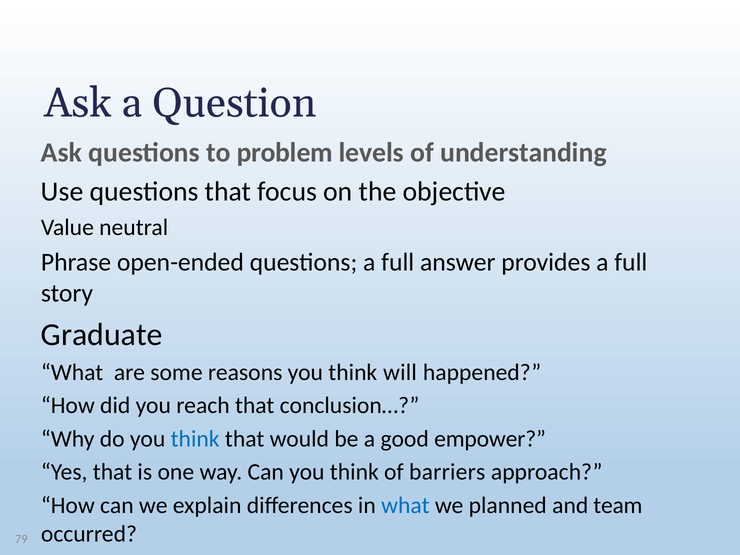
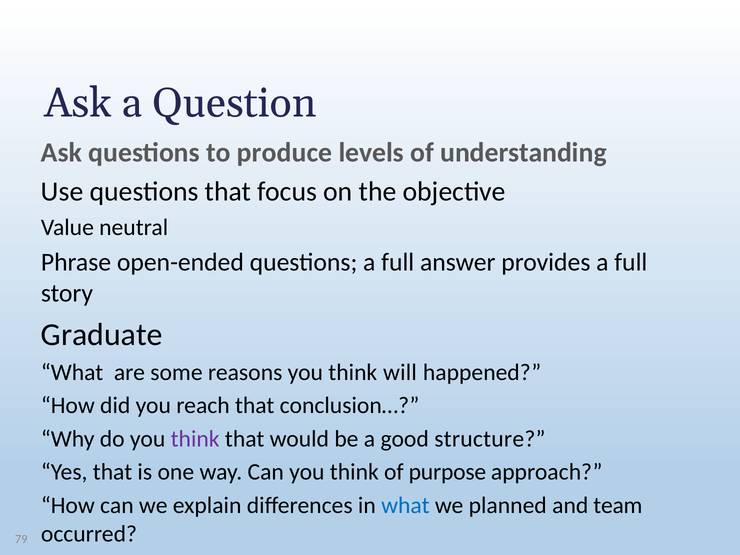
problem: problem -> produce (284, 153)
think colour: blue -> purple (195, 439)
empower: empower -> structure (490, 439)
barriers: barriers -> purpose (447, 472)
